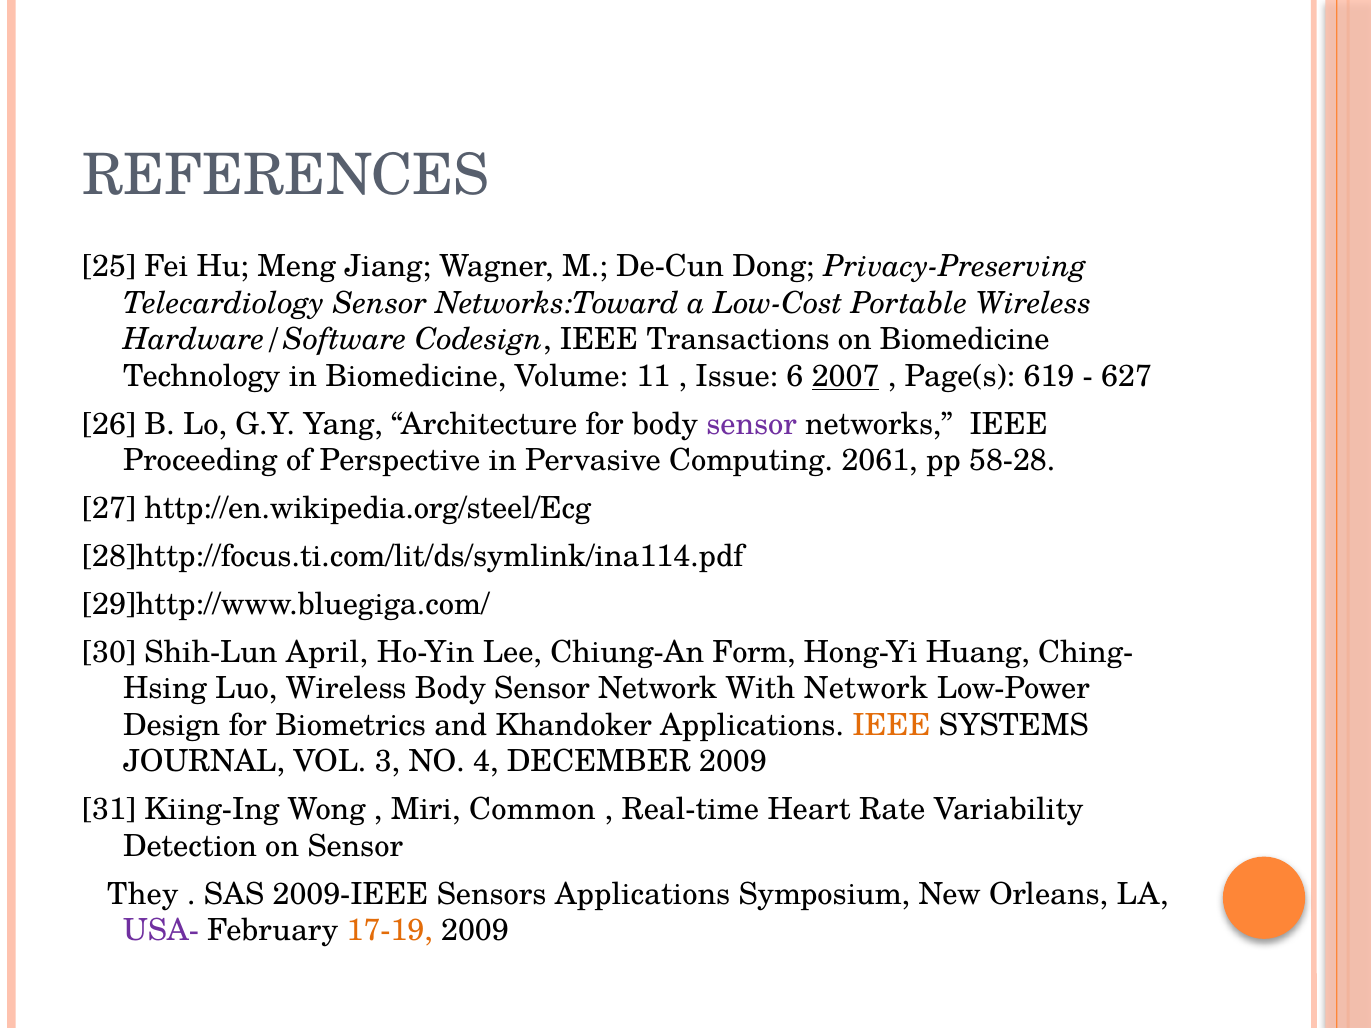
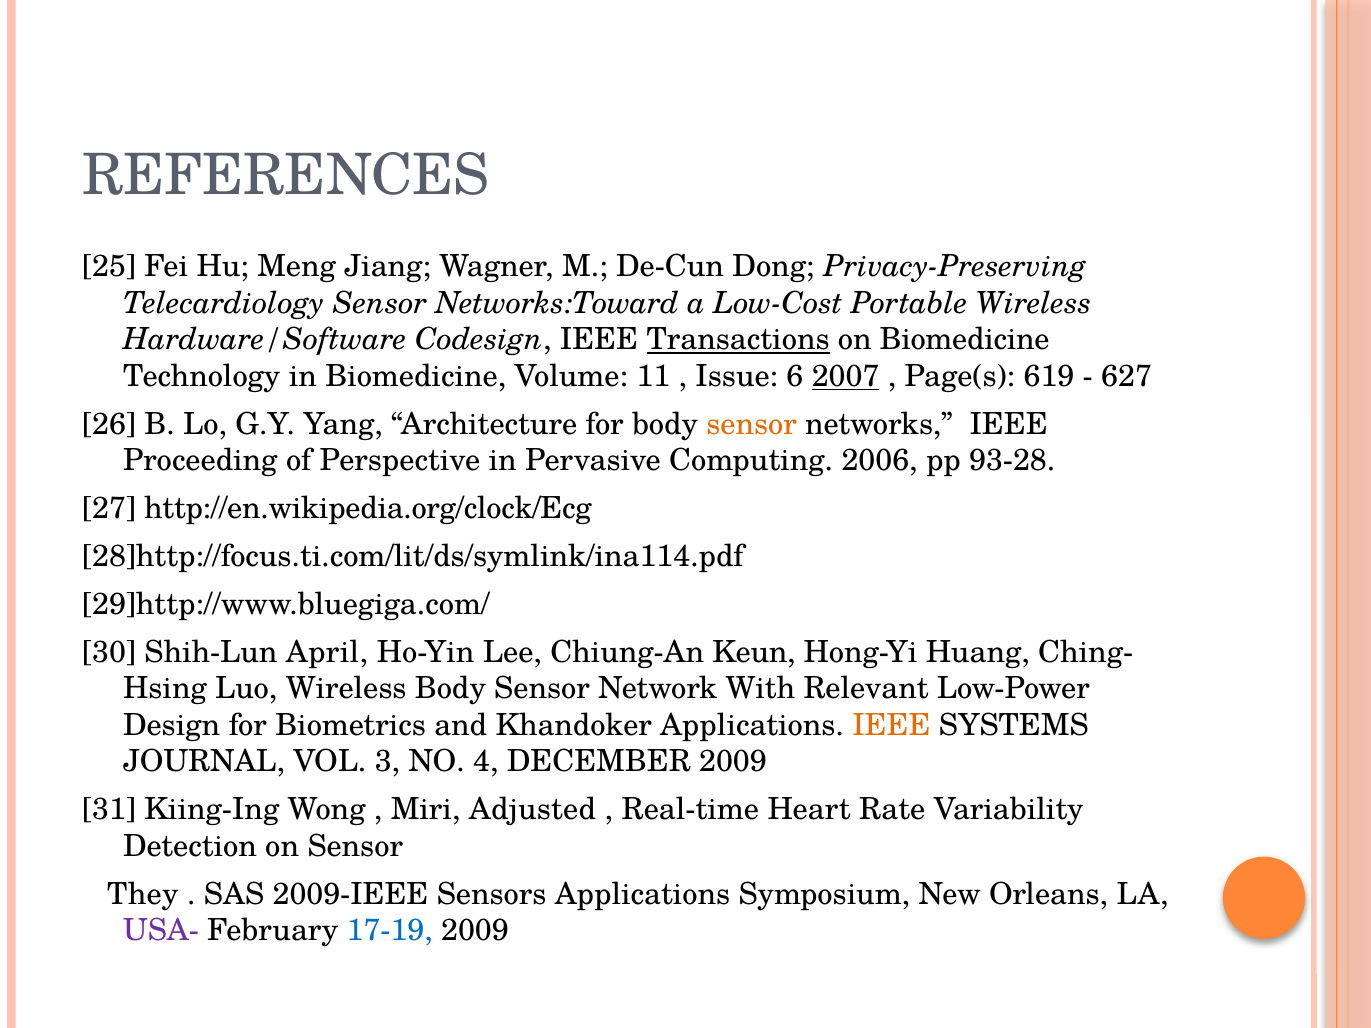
Transactions underline: none -> present (738, 340)
sensor colour: purple -> orange (752, 424)
2061: 2061 -> 2006 (880, 461)
58-28: 58-28 -> 93-28 (1012, 461)
http://en.wikipedia.org/steel/Ecg: http://en.wikipedia.org/steel/Ecg -> http://en.wikipedia.org/clock/Ecg (368, 509)
Form: Form -> Keun (754, 653)
With Network: Network -> Relevant (866, 689)
Common: Common -> Adjusted (532, 810)
17-19 colour: orange -> blue (390, 931)
